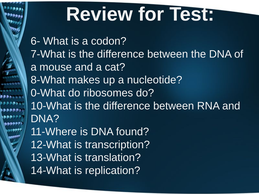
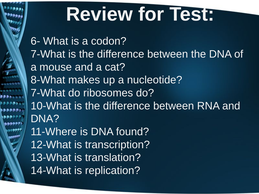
0-What: 0-What -> 7-What (48, 93)
